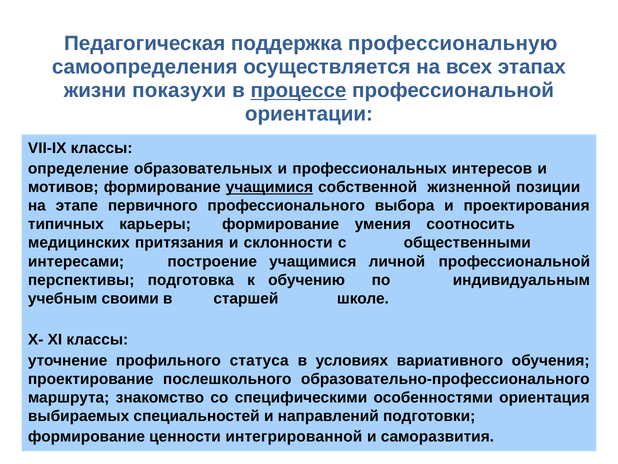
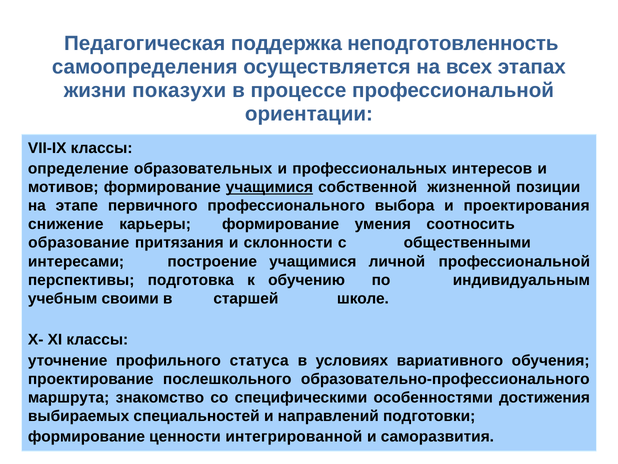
профессиональную: профессиональную -> неподготовленность (453, 43)
процессе underline: present -> none (298, 90)
типичных: типичных -> снижение (66, 224)
медицинских: медицинских -> образование (79, 243)
ориентация: ориентация -> достижения (545, 397)
